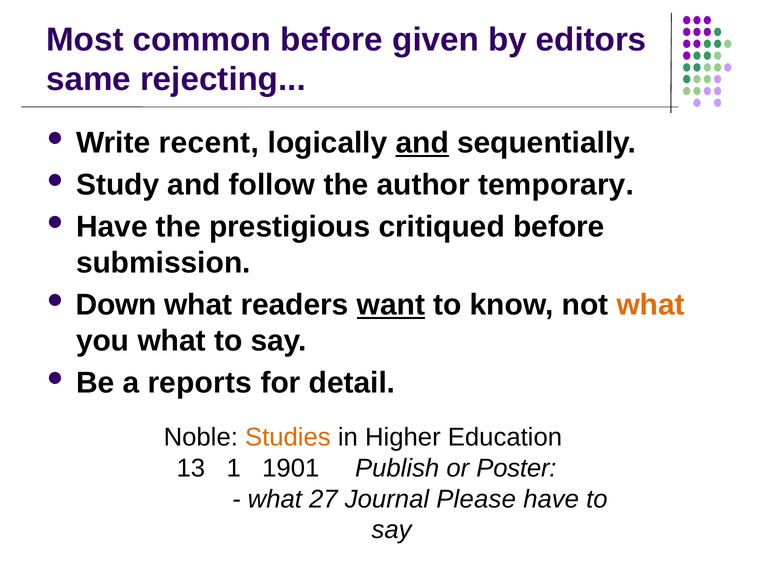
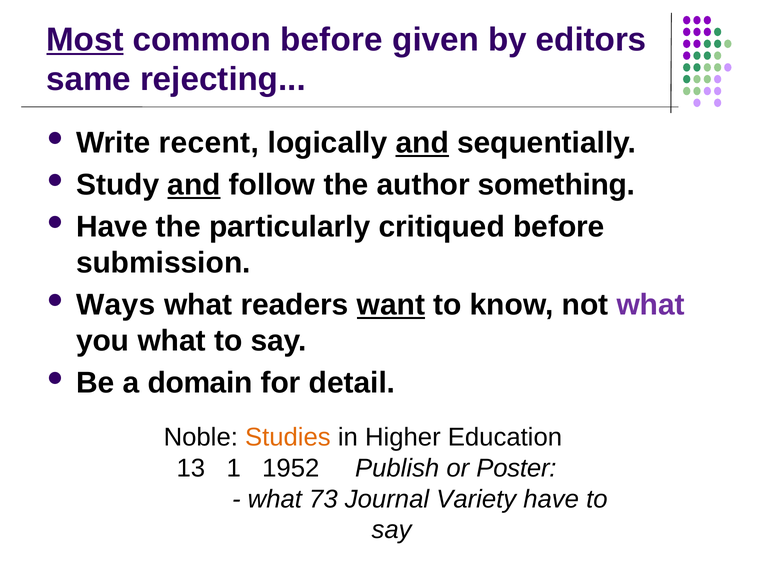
Most underline: none -> present (85, 40)
and underline: none -> present (194, 185)
temporary: temporary -> something (556, 185)
prestigious: prestigious -> particularly (290, 227)
Down: Down -> Ways (116, 305)
what colour: orange -> purple (651, 305)
reports: reports -> domain (200, 383)
1901: 1901 -> 1952 (291, 469)
27: 27 -> 73 (323, 499)
Please: Please -> Variety (476, 499)
